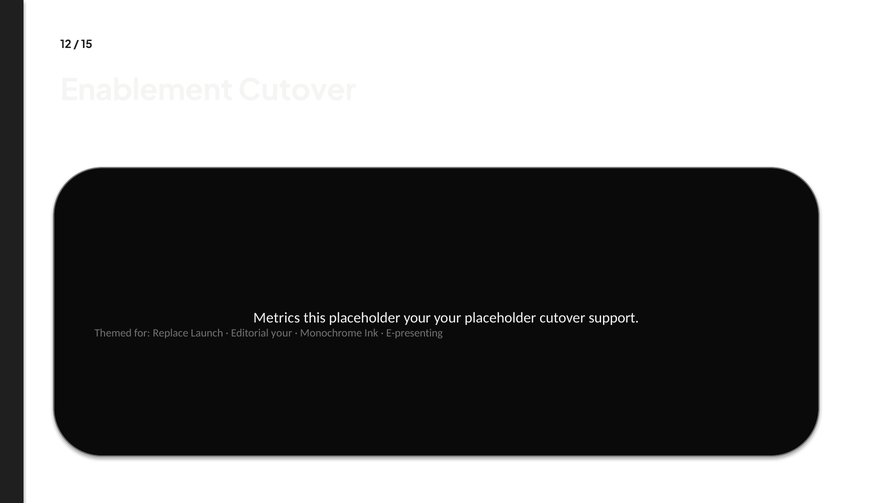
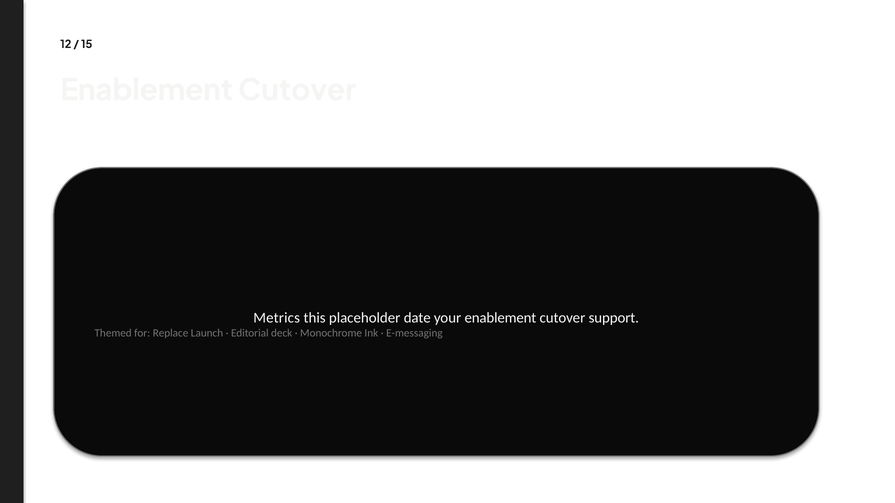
placeholder your: your -> date (417, 318)
your placeholder: placeholder -> enablement (500, 318)
Editorial your: your -> deck (282, 334)
E-presenting: E-presenting -> E-messaging (414, 334)
